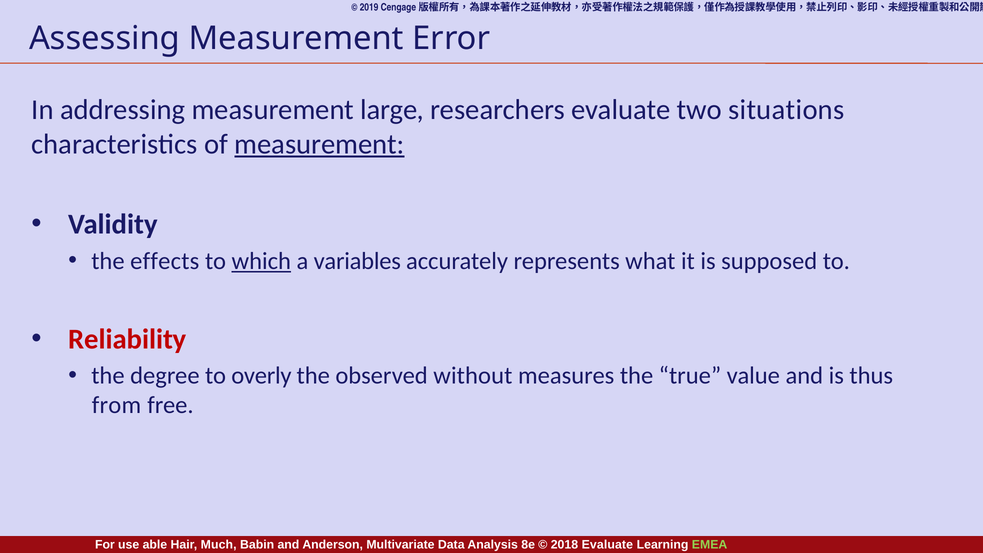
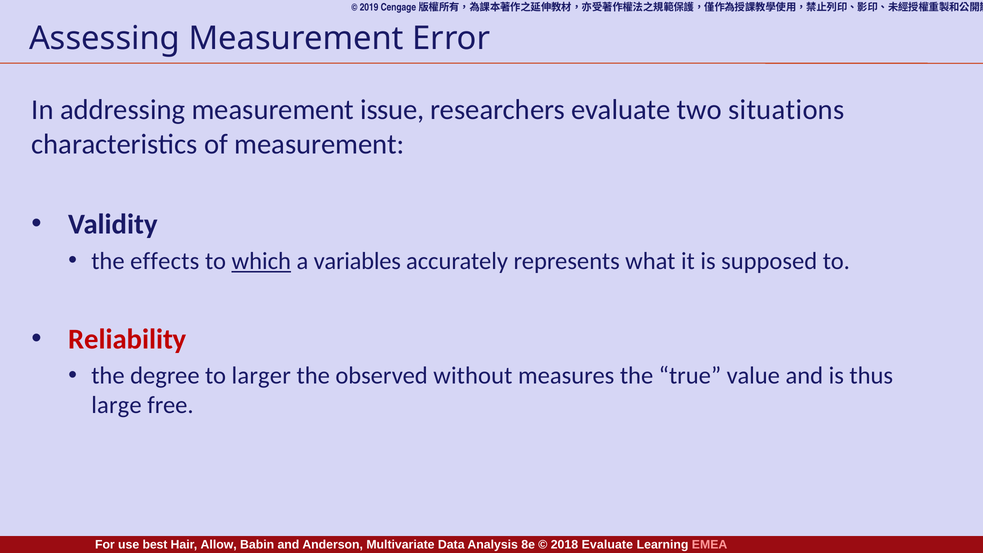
large: large -> issue (392, 110)
measurement underline: present -> none (319, 144)
overly: overly -> larger (261, 376)
from: from -> large (116, 405)
able: able -> best (155, 544)
Much: Much -> Allow (219, 544)
EMEA colour: light green -> pink (710, 544)
